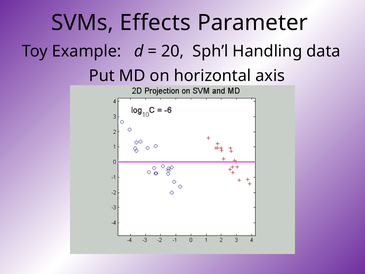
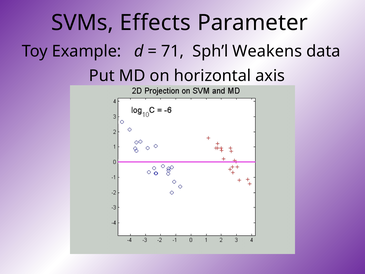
20: 20 -> 71 (173, 51)
Handling: Handling -> Weakens (267, 51)
